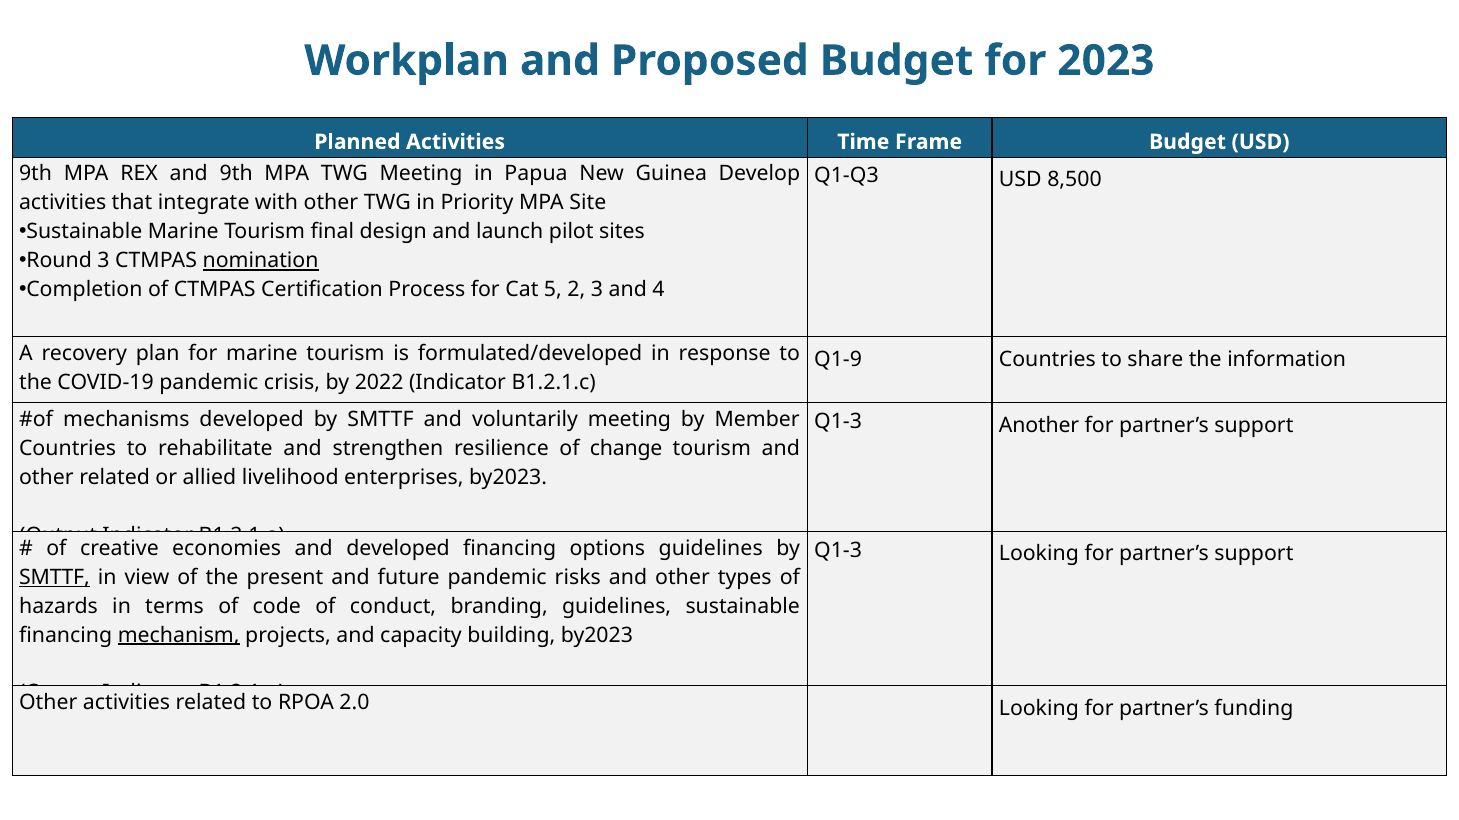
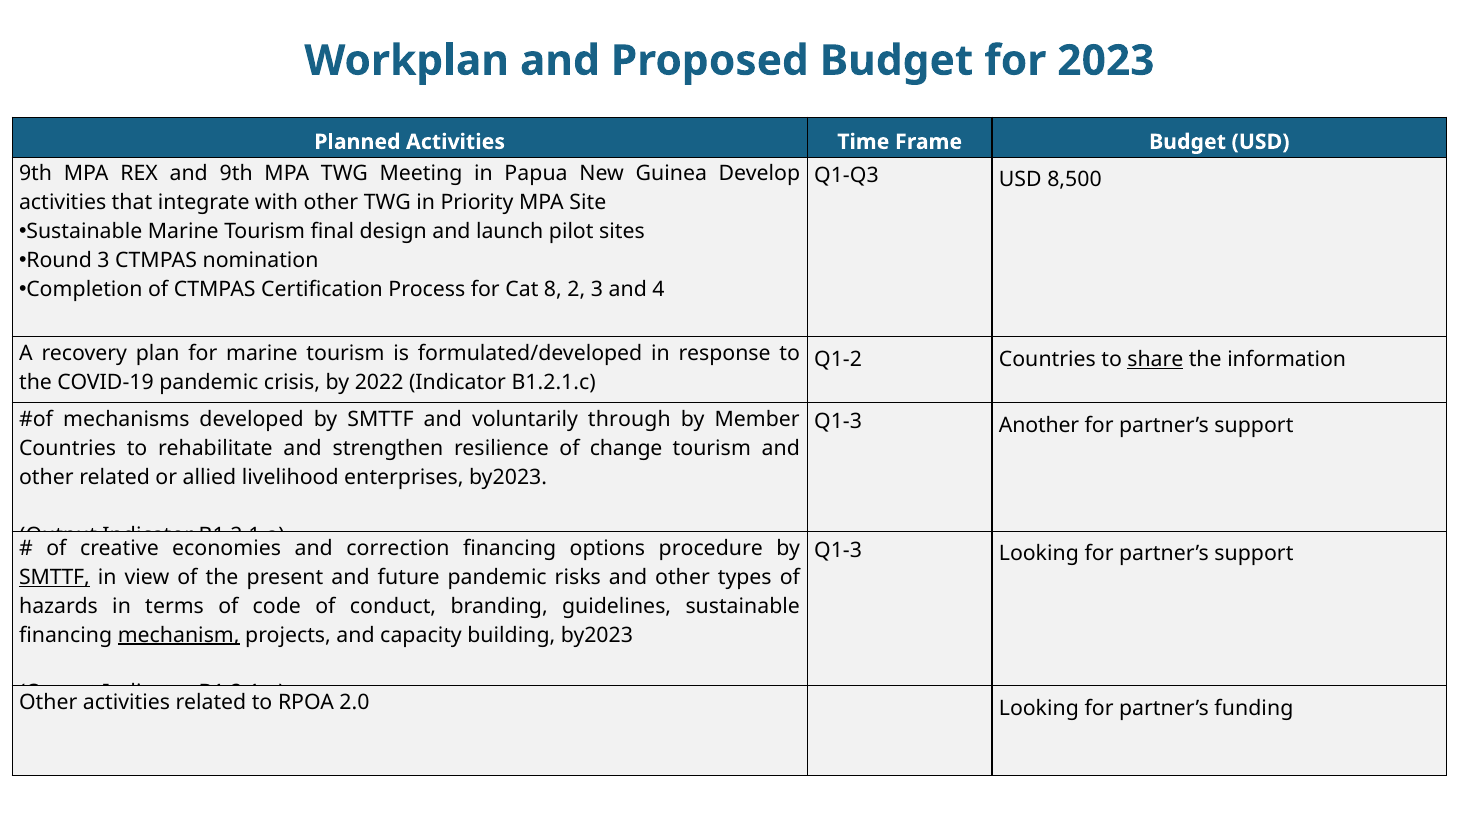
nomination underline: present -> none (261, 261)
5: 5 -> 8 (553, 290)
Q1-9: Q1-9 -> Q1-2 (838, 359)
share underline: none -> present (1155, 360)
voluntarily meeting: meeting -> through (629, 420)
and developed: developed -> correction (398, 549)
options guidelines: guidelines -> procedure (711, 549)
